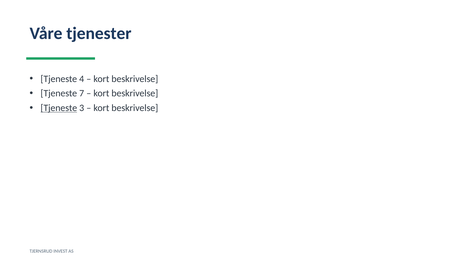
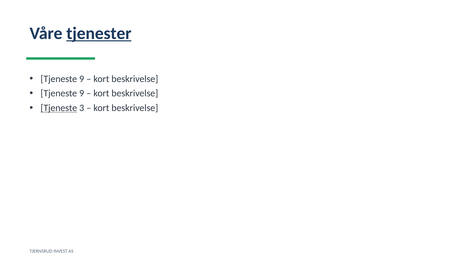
tjenester underline: none -> present (99, 33)
4: 4 -> 9 (82, 79)
7: 7 -> 9 (82, 93)
